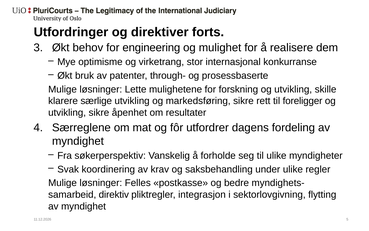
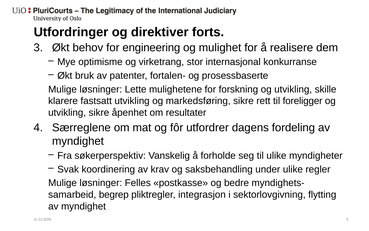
through-: through- -> fortalen- (168, 76)
særlige: særlige -> fastsatt (96, 101)
direktiv: direktiv -> begrep (114, 194)
